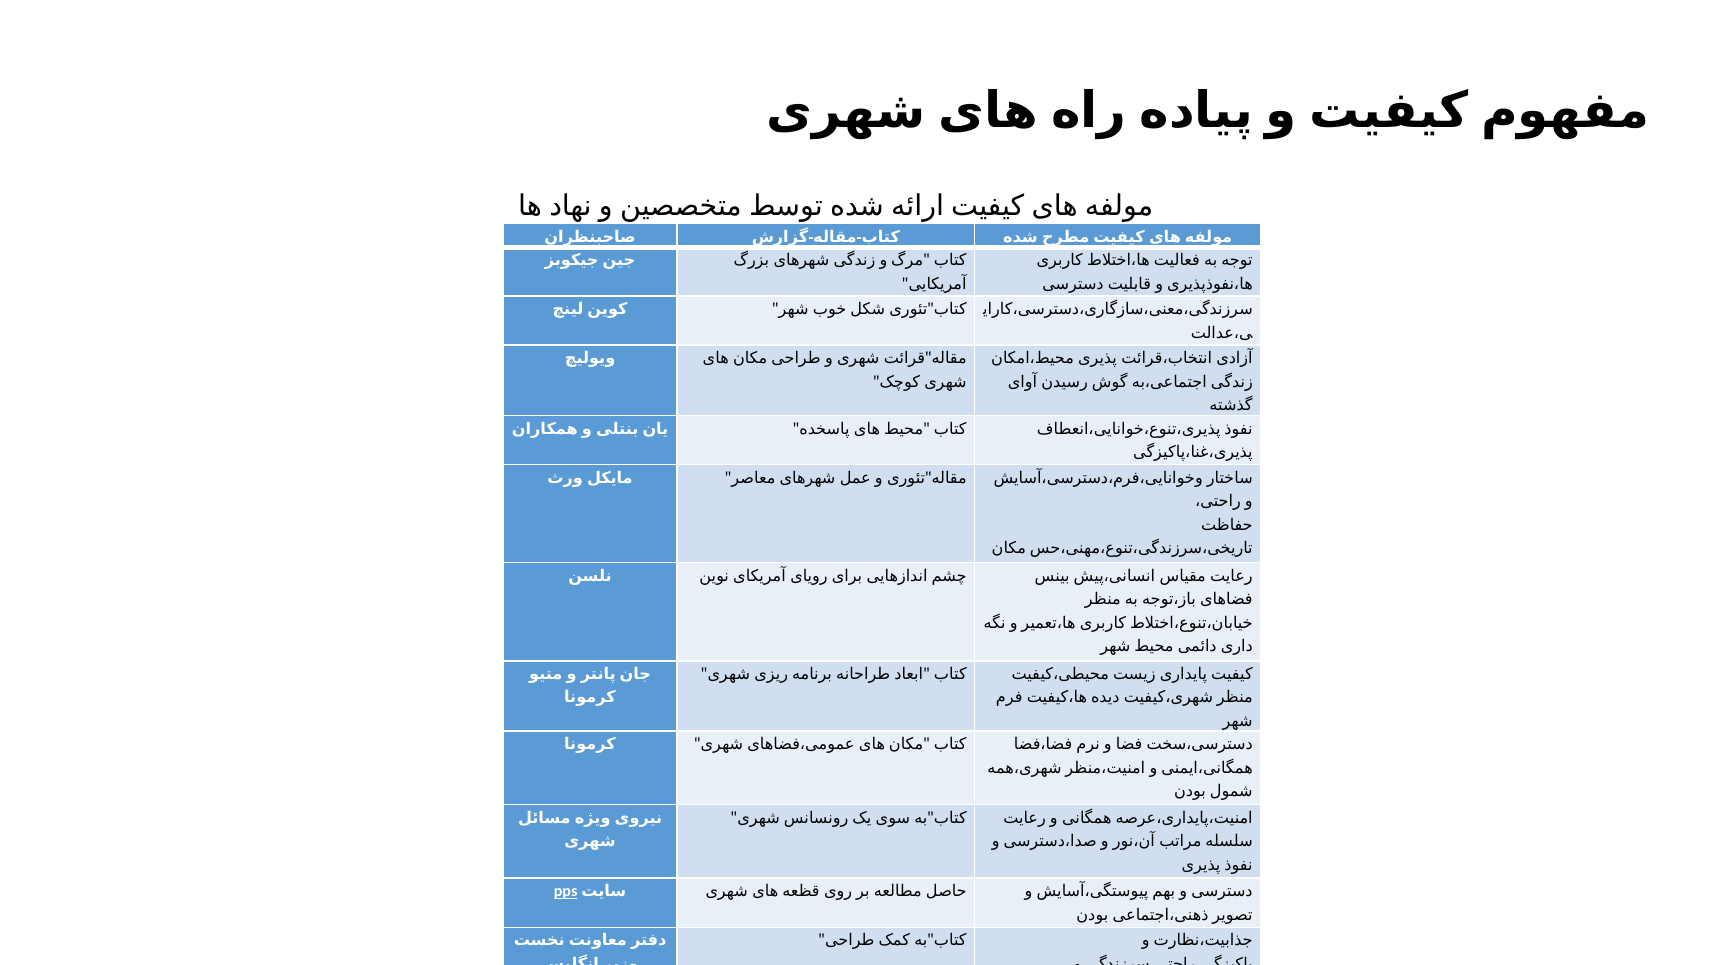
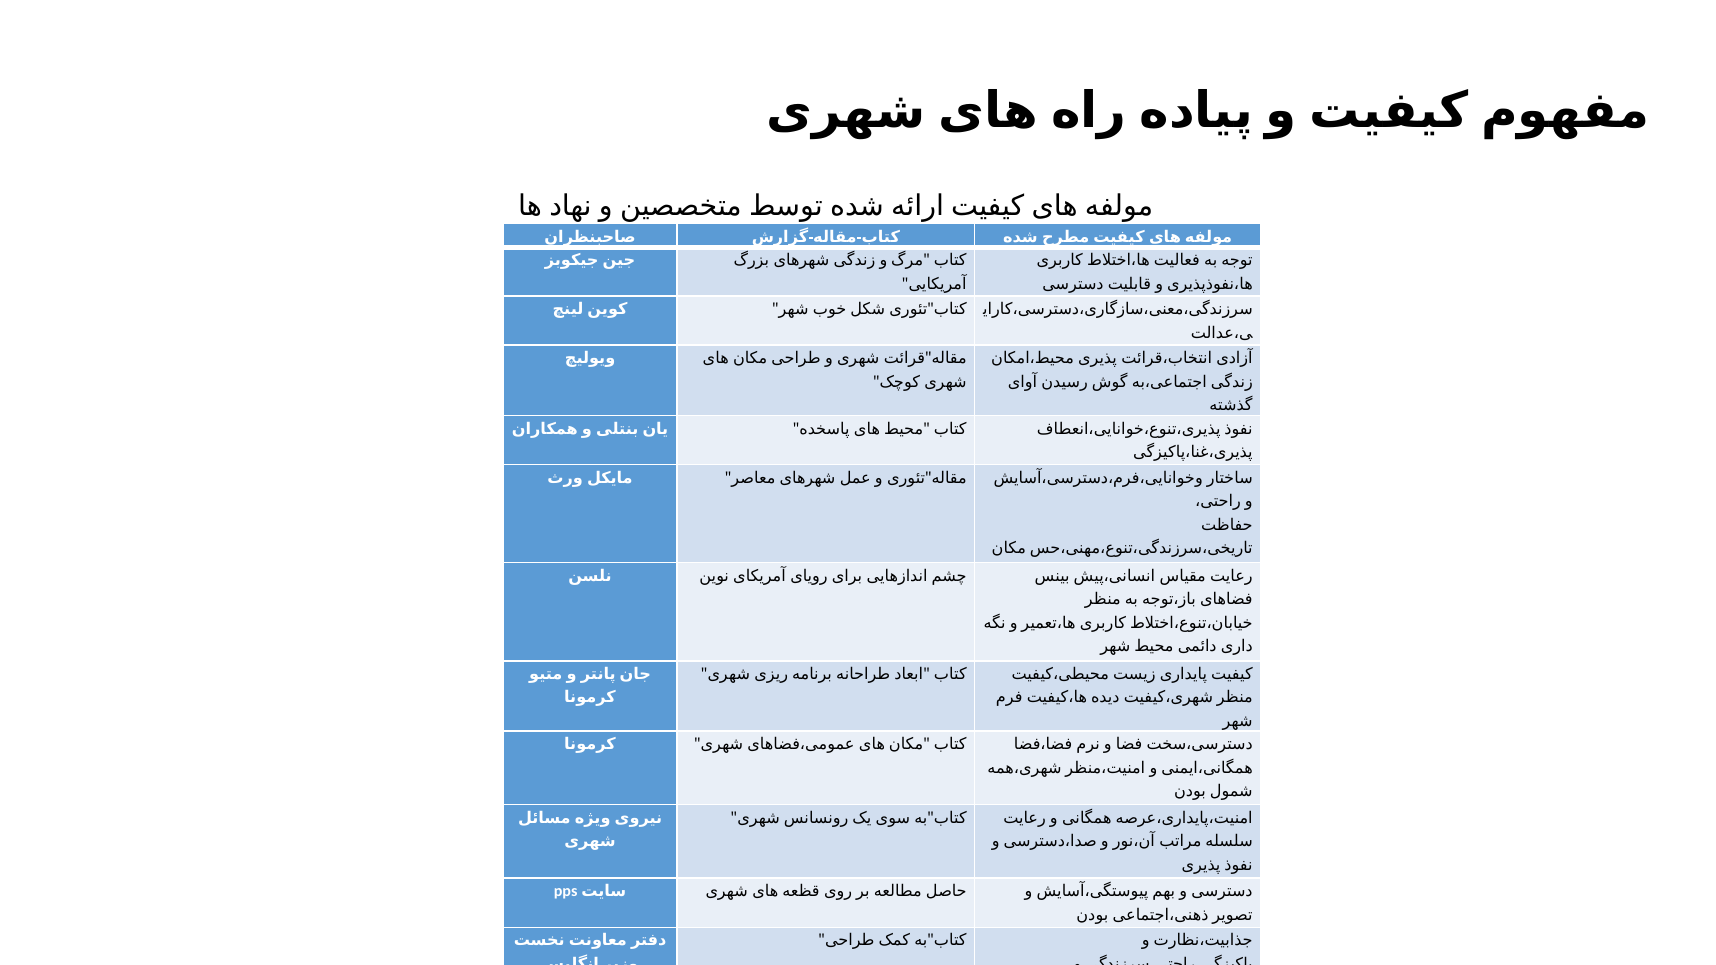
pps underline: present -> none (566, 892)
